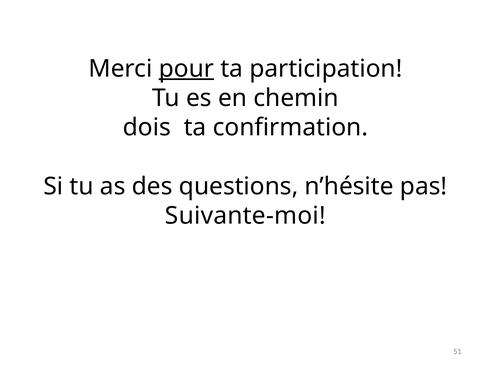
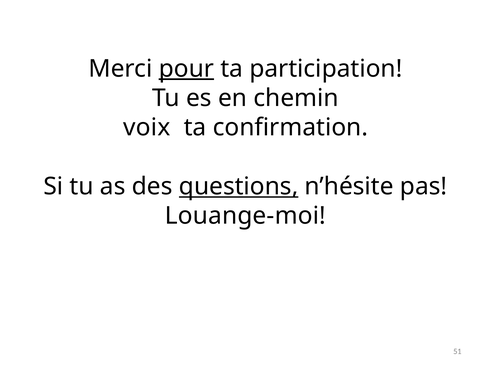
dois: dois -> voix (147, 128)
questions underline: none -> present (239, 187)
Suivante-moi: Suivante-moi -> Louange-moi (245, 216)
